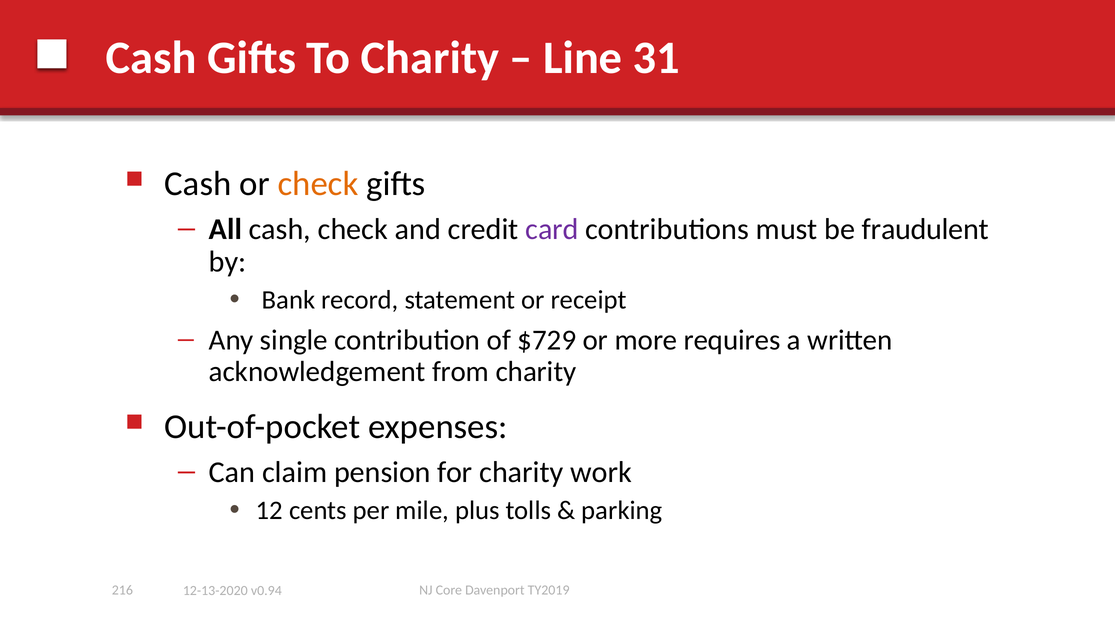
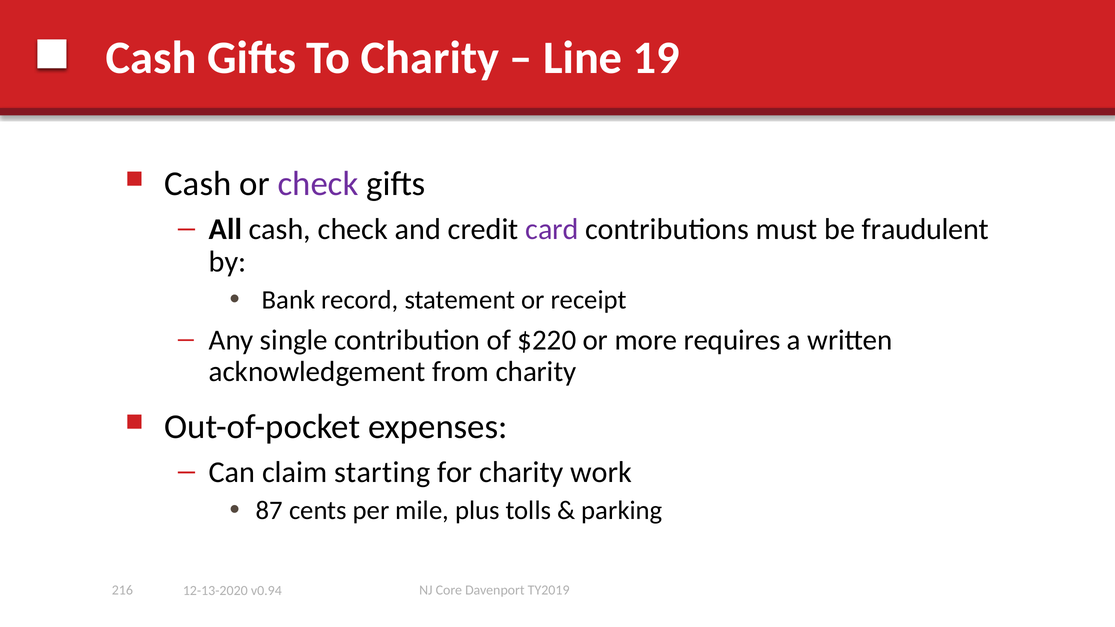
31: 31 -> 19 (656, 58)
check colour: orange -> purple (318, 184)
$729: $729 -> $220 (547, 340)
pension: pension -> starting (382, 473)
12: 12 -> 87 (269, 510)
